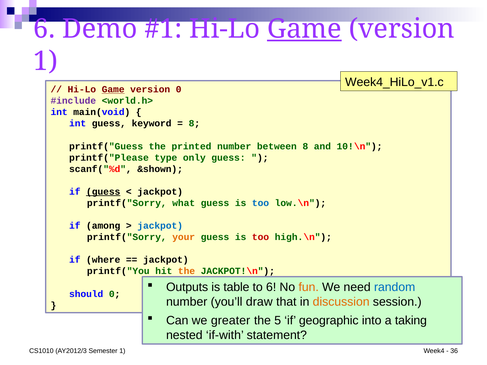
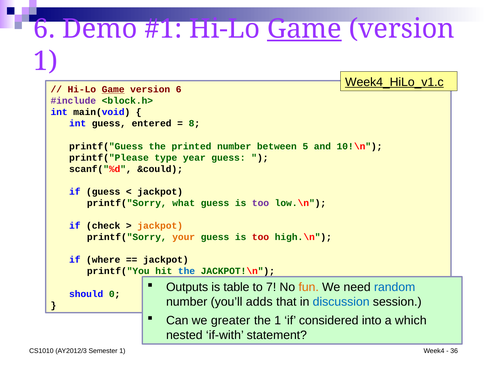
Week4_HiLo_v1.c underline: none -> present (394, 82)
version 0: 0 -> 6 (179, 89)
<world.h>: <world.h> -> <block.h> (127, 101)
keyword: keyword -> entered (152, 124)
between 8: 8 -> 5 (305, 146)
only: only -> year (194, 158)
&shown: &shown -> &could (160, 169)
guess underline: present -> none (103, 192)
too colour: blue -> purple (261, 203)
among: among -> check (103, 226)
jackpot colour: blue -> orange (160, 226)
the colour: orange -> blue (187, 271)
to 6: 6 -> 7 (271, 288)
draw: draw -> adds (259, 302)
discussion colour: orange -> blue (341, 302)
the 5: 5 -> 1 (278, 321)
geographic: geographic -> considered (329, 321)
taking: taking -> which (411, 321)
